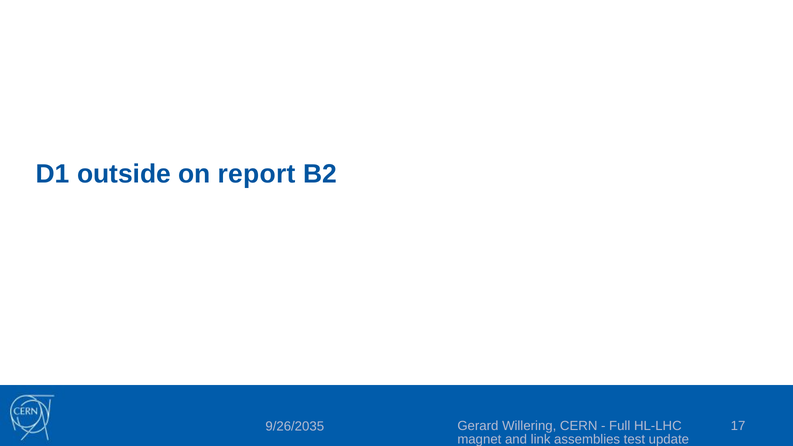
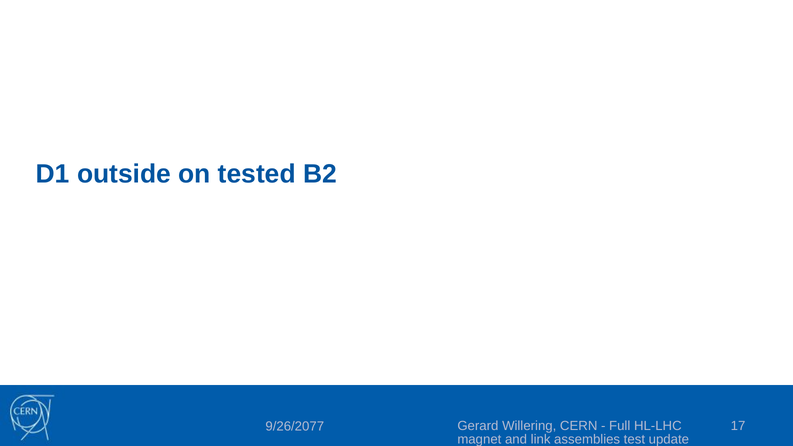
report: report -> tested (257, 174)
9/26/2035: 9/26/2035 -> 9/26/2077 (295, 427)
